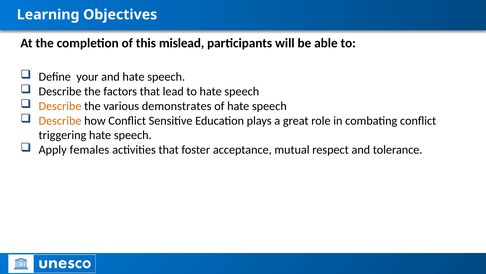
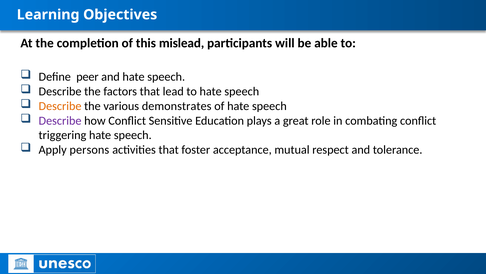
your: your -> peer (87, 77)
Describe colour: orange -> purple (60, 120)
females: females -> persons (89, 150)
